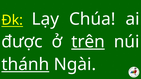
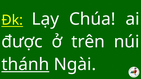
trên underline: present -> none (88, 42)
